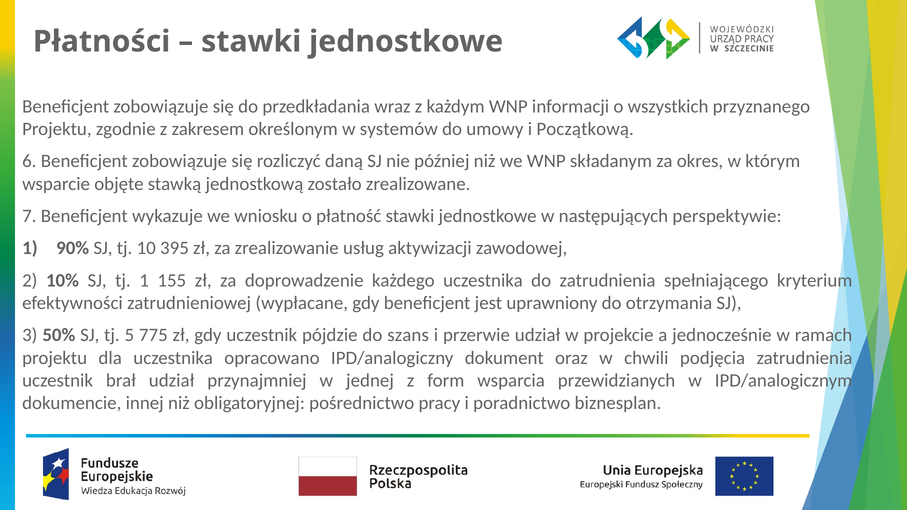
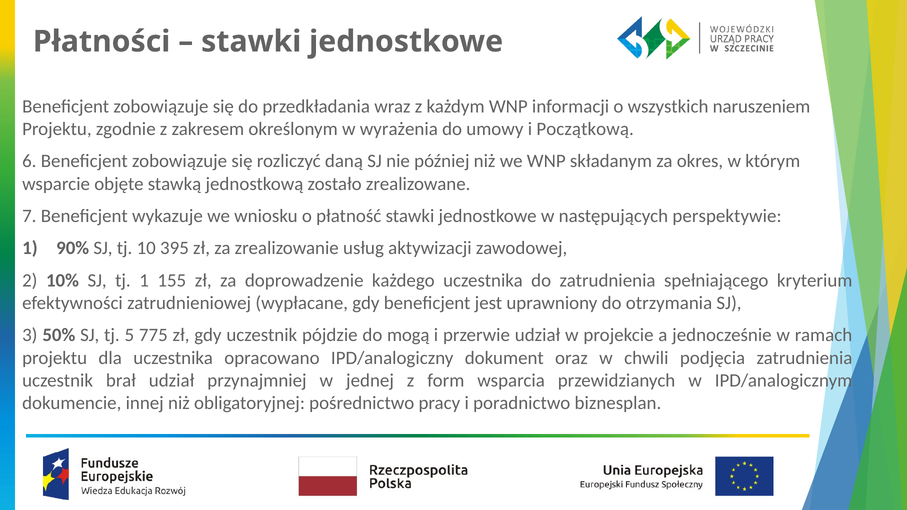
przyznanego: przyznanego -> naruszeniem (762, 106)
systemów: systemów -> wyrażenia (399, 129)
szans: szans -> mogą (408, 335)
